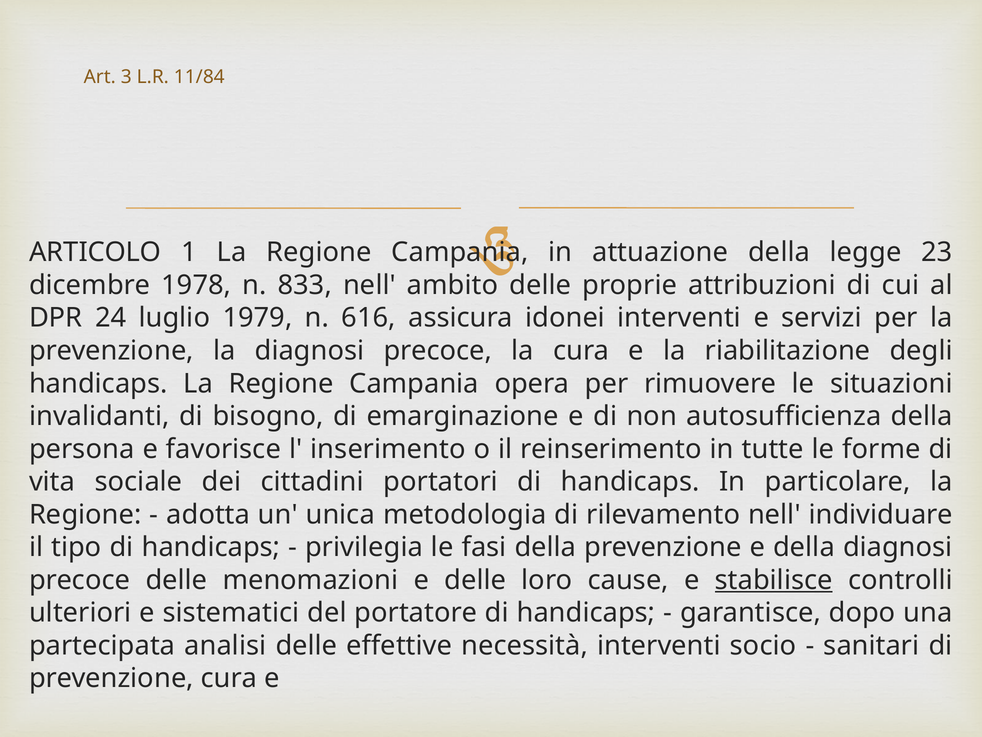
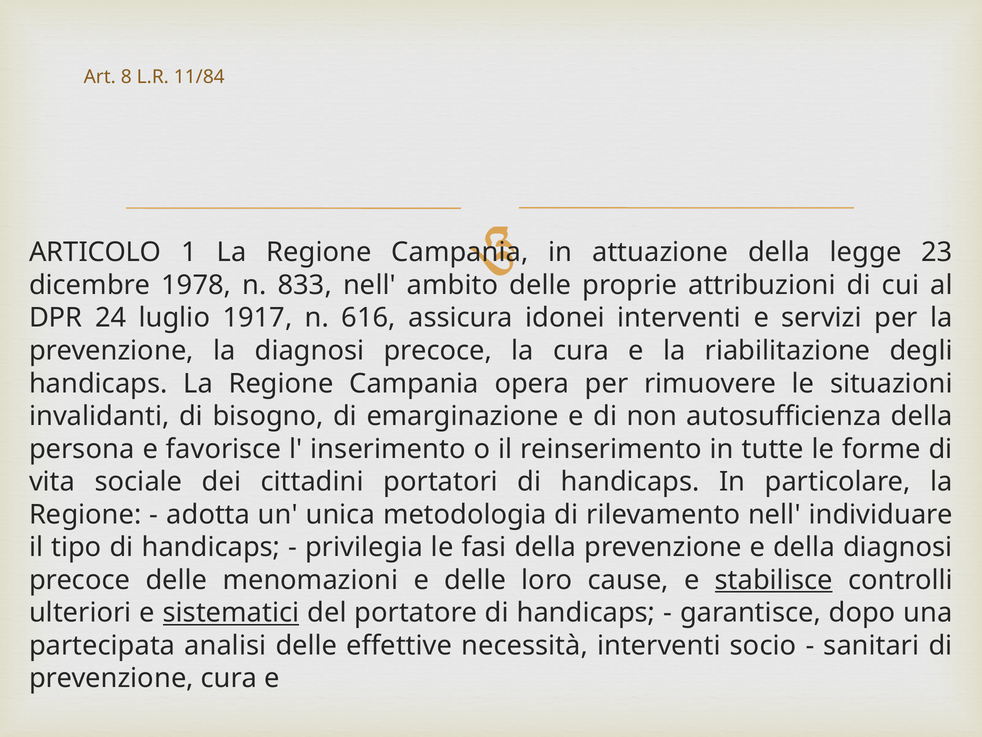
3: 3 -> 8 (126, 77)
1979: 1979 -> 1917 (258, 318)
sistematici underline: none -> present (231, 612)
